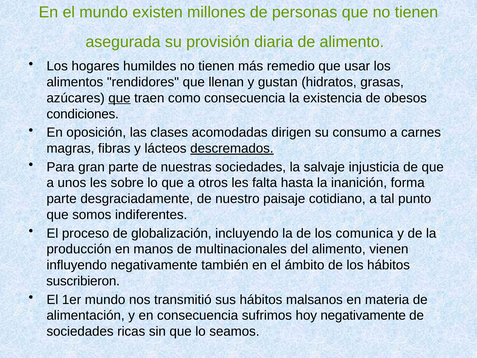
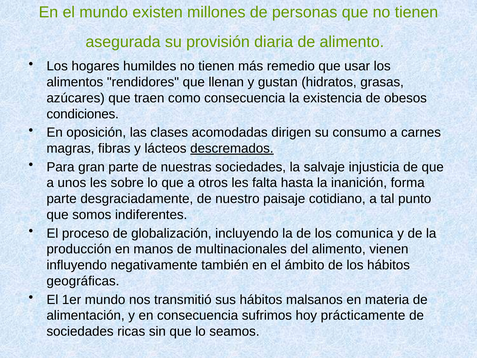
que underline: present -> none (119, 98)
suscribieron: suscribieron -> geográficas (83, 281)
hoy negativamente: negativamente -> prácticamente (363, 315)
